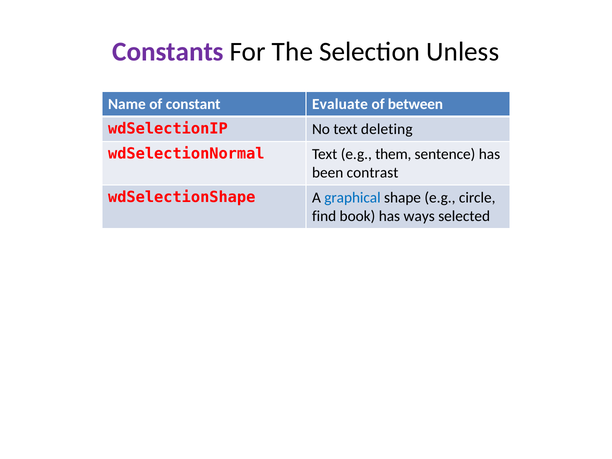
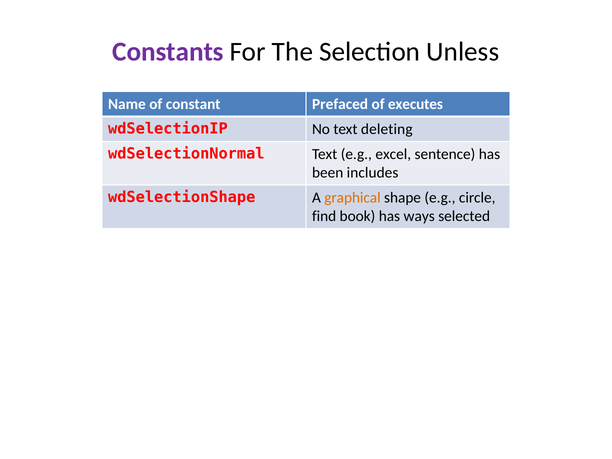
Evaluate: Evaluate -> Prefaced (340, 104)
between: between -> executes (415, 104)
them: them -> excel (393, 154)
contrast: contrast -> includes (373, 173)
graphical colour: blue -> orange (352, 198)
